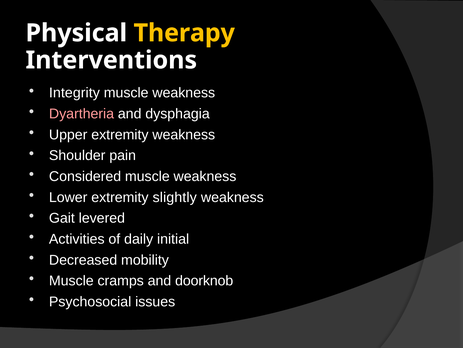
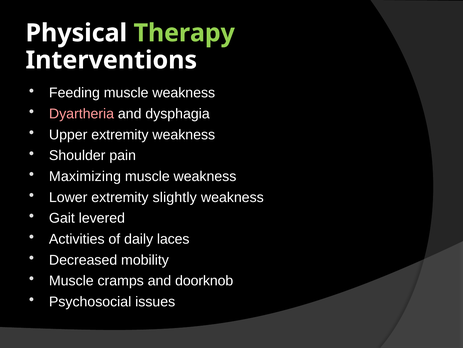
Therapy colour: yellow -> light green (184, 33)
Integrity: Integrity -> Feeding (74, 93)
Considered: Considered -> Maximizing (85, 176)
initial: initial -> laces (173, 239)
